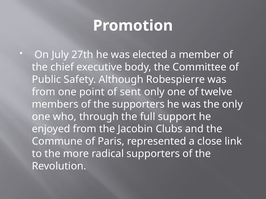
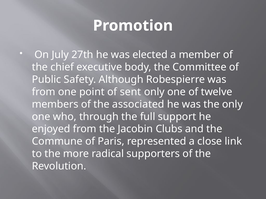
the supporters: supporters -> associated (138, 104)
